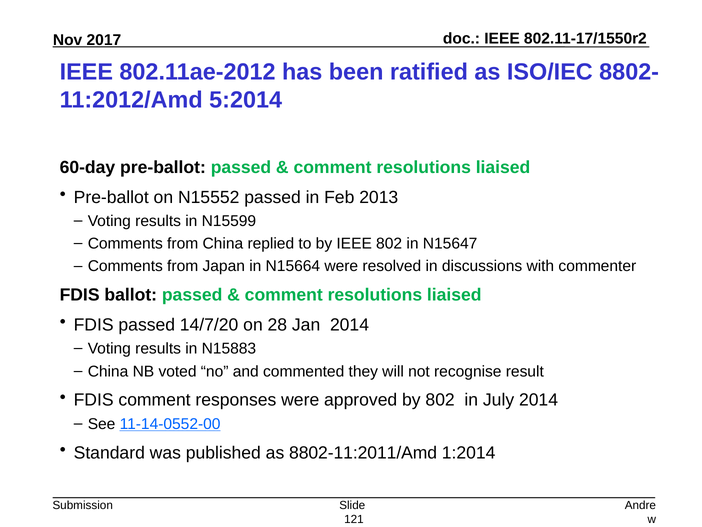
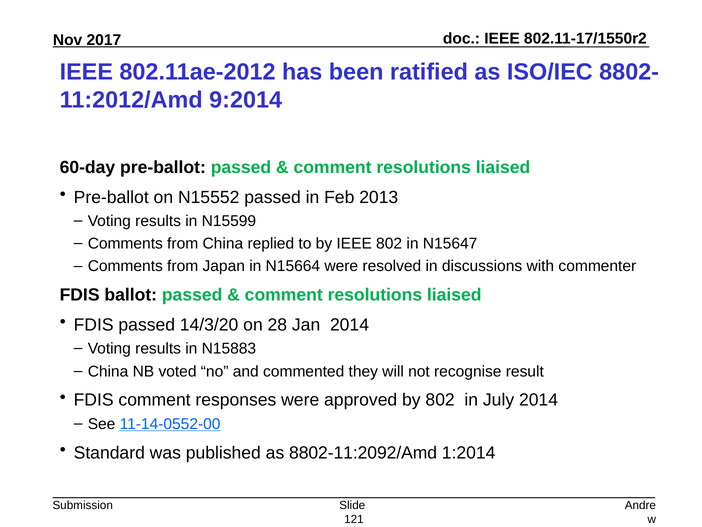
5:2014: 5:2014 -> 9:2014 (246, 100)
14/7/20: 14/7/20 -> 14/3/20 (209, 325)
8802-11:2011/Amd: 8802-11:2011/Amd -> 8802-11:2092/Amd (363, 452)
